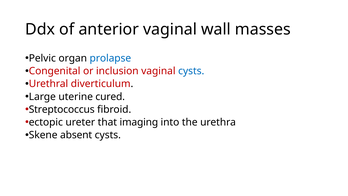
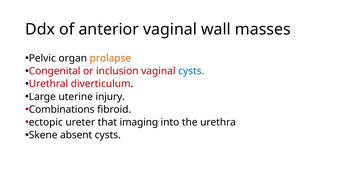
prolapse colour: blue -> orange (110, 58)
cured: cured -> injury (110, 97)
Streptococcus: Streptococcus -> Combinations (62, 109)
